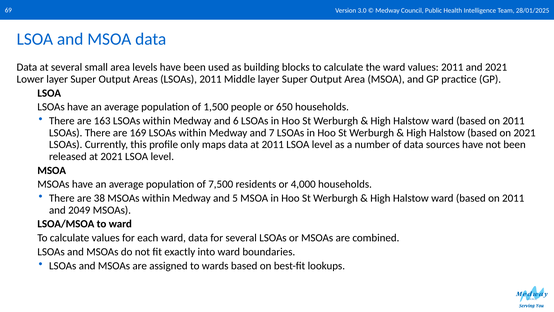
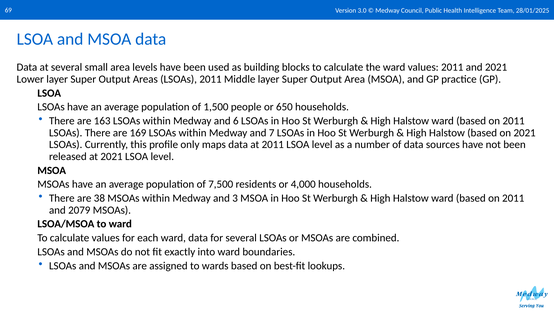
5: 5 -> 3 (235, 198)
2049: 2049 -> 2079 (79, 210)
